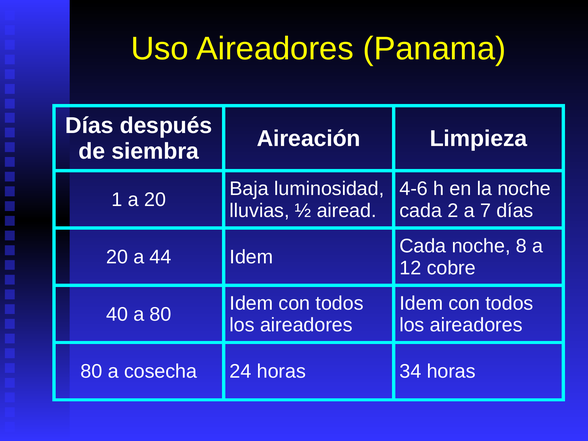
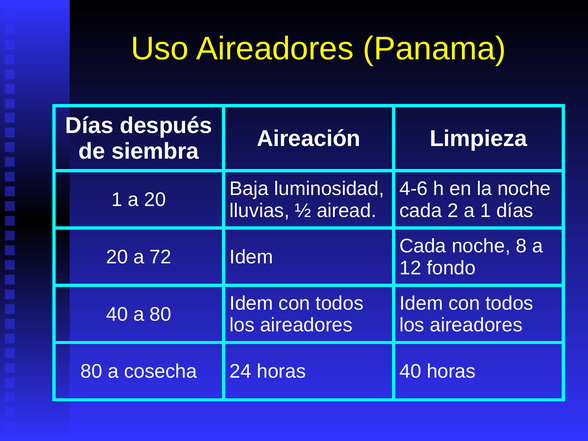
a 7: 7 -> 1 (485, 211)
44: 44 -> 72 (161, 257)
cobre: cobre -> fondo (451, 268)
horas 34: 34 -> 40 (410, 371)
